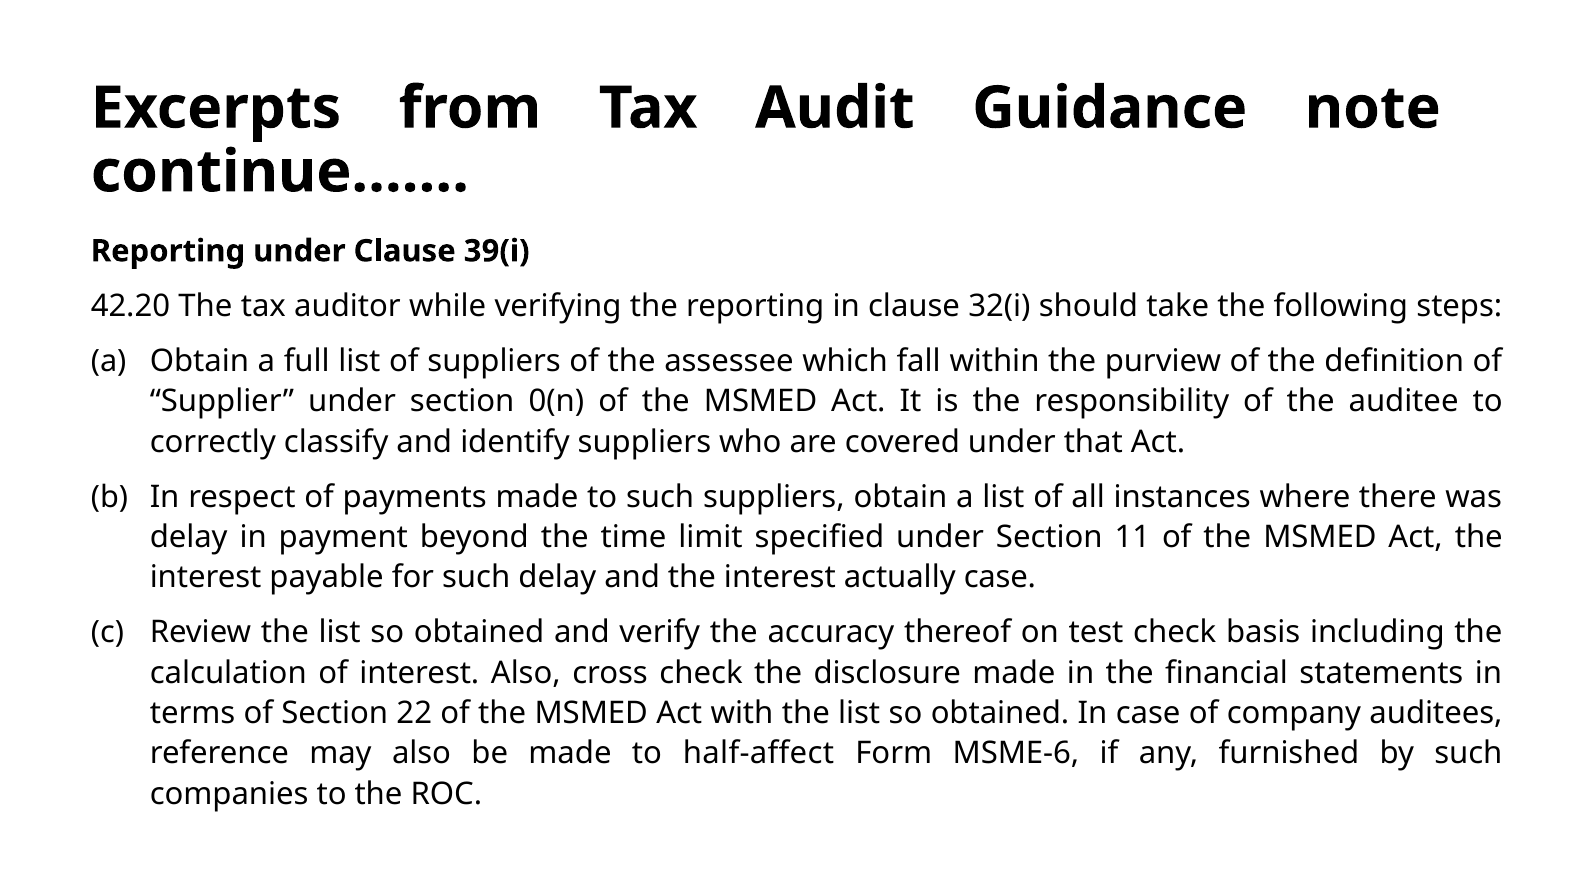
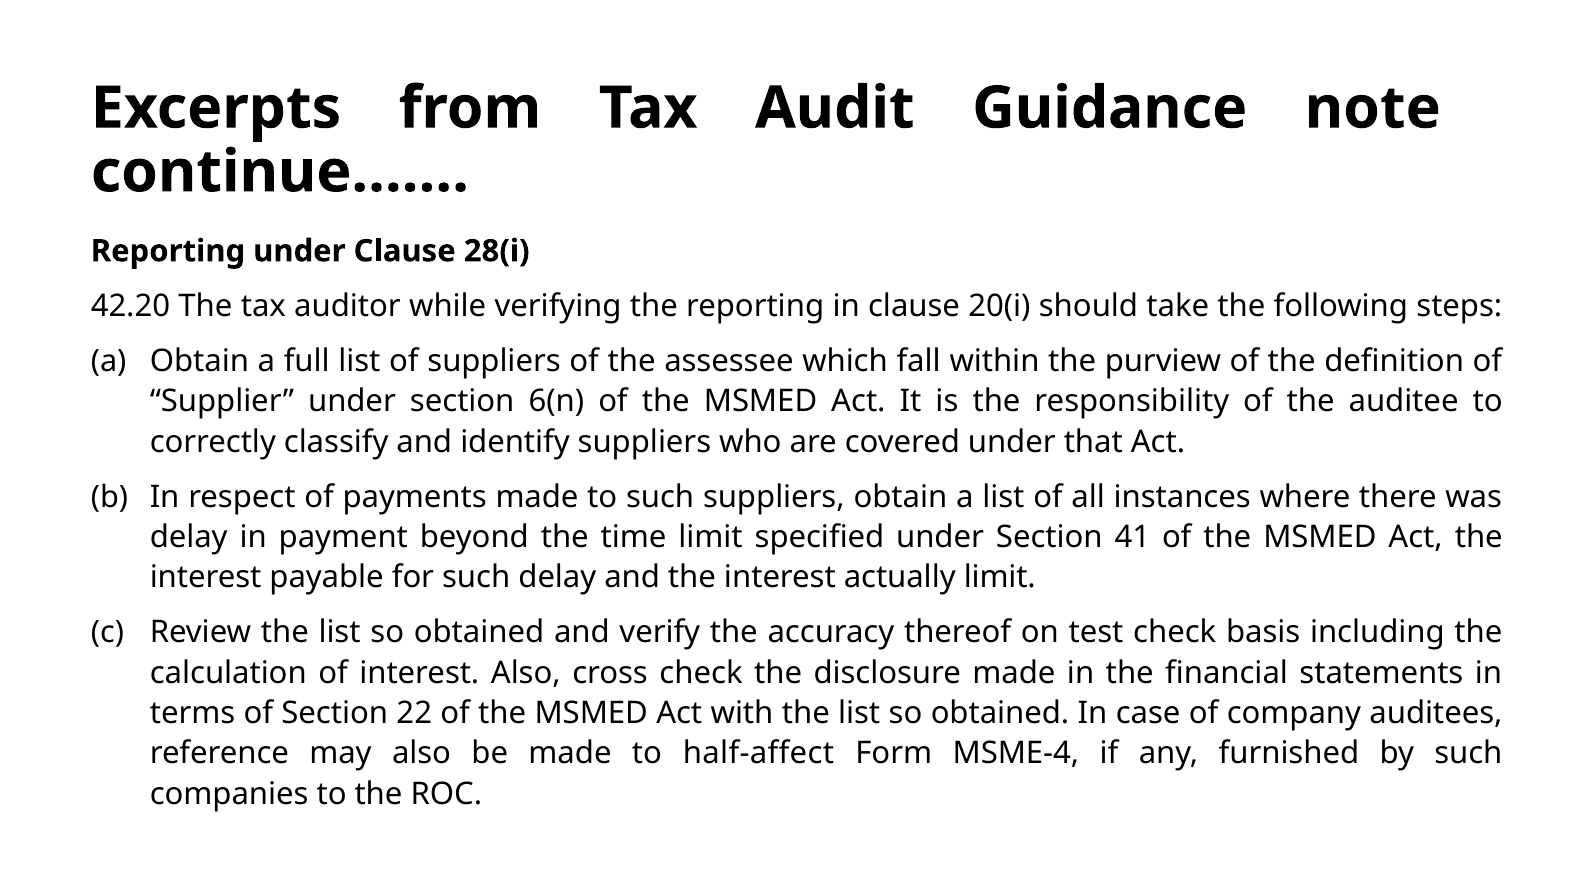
39(i: 39(i -> 28(i (497, 251)
32(i: 32(i -> 20(i (999, 306)
0(n: 0(n -> 6(n (556, 401)
11: 11 -> 41 (1132, 537)
actually case: case -> limit (1000, 577)
MSME-6: MSME-6 -> MSME-4 (1016, 753)
